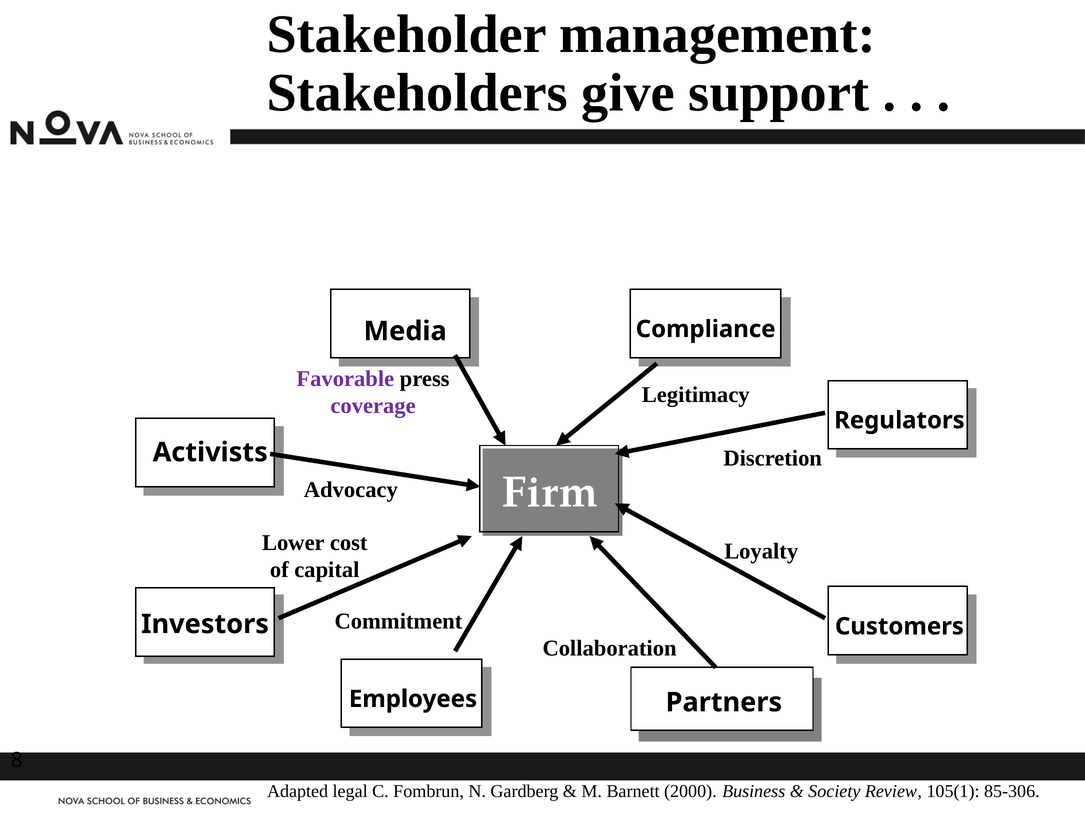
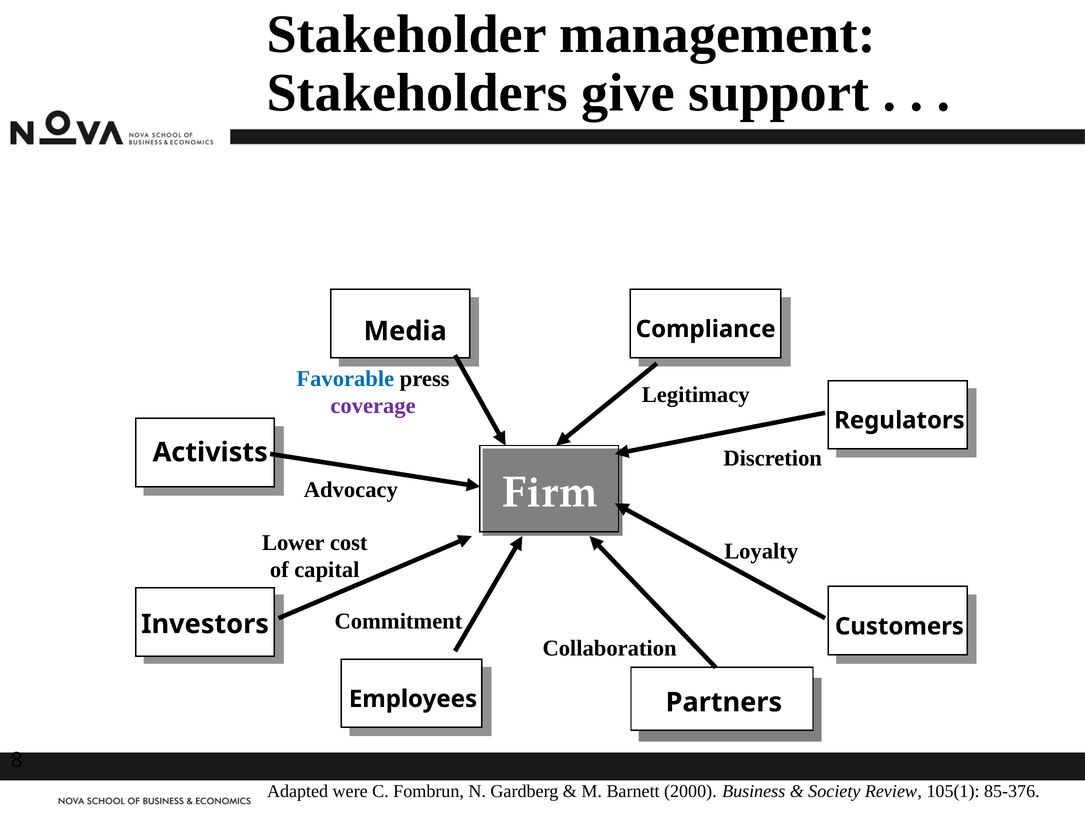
Favorable colour: purple -> blue (345, 378)
legal: legal -> were (350, 791)
85-306: 85-306 -> 85-376 (1012, 791)
